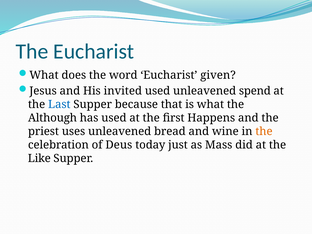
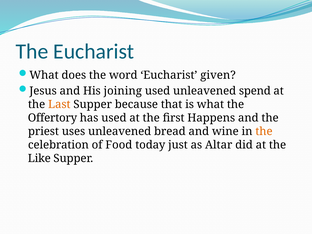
invited: invited -> joining (123, 91)
Last colour: blue -> orange (59, 104)
Although: Although -> Offertory (52, 118)
Deus: Deus -> Food (119, 145)
Mass: Mass -> Altar (219, 145)
